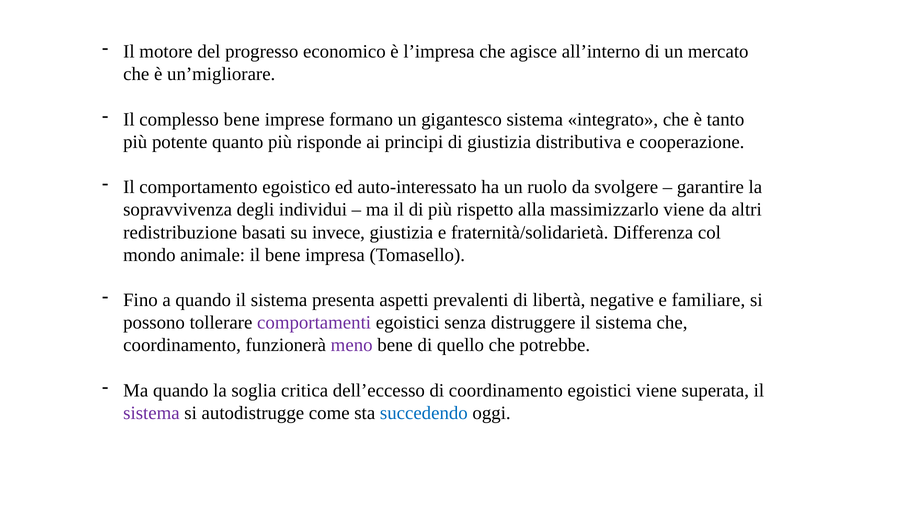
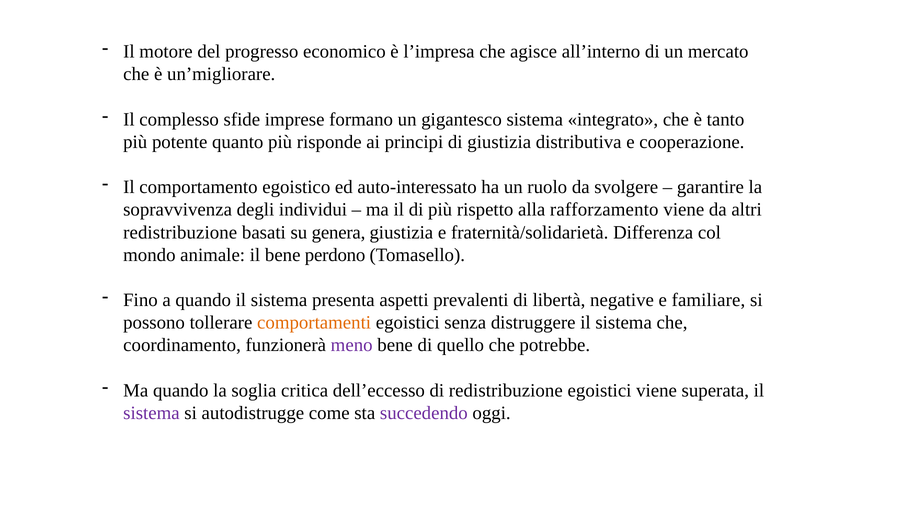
complesso bene: bene -> sfide (242, 119)
massimizzarlo: massimizzarlo -> rafforzamento (604, 210)
invece: invece -> genera (338, 232)
impresa: impresa -> perdono (335, 255)
comportamenti colour: purple -> orange (314, 323)
di coordinamento: coordinamento -> redistribuzione (506, 390)
succedendo colour: blue -> purple (424, 413)
